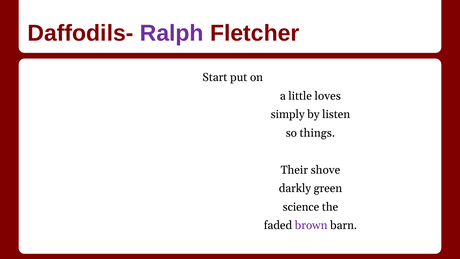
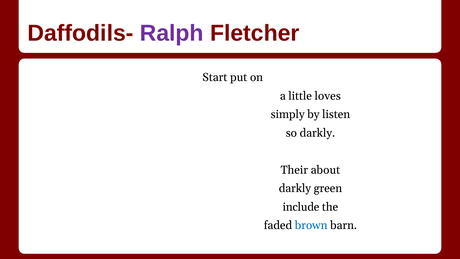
so things: things -> darkly (317, 133)
shove: shove -> about (325, 170)
science: science -> include (301, 207)
brown colour: purple -> blue (311, 225)
